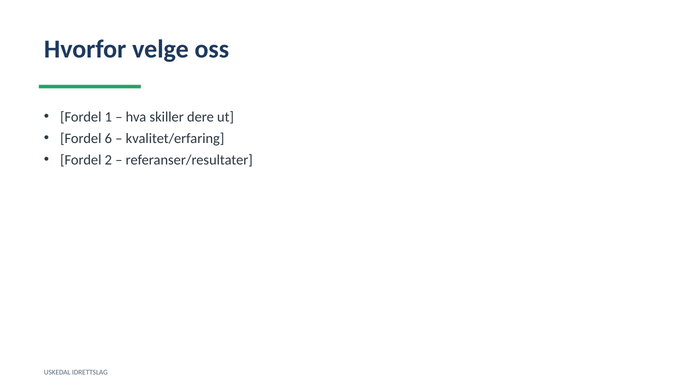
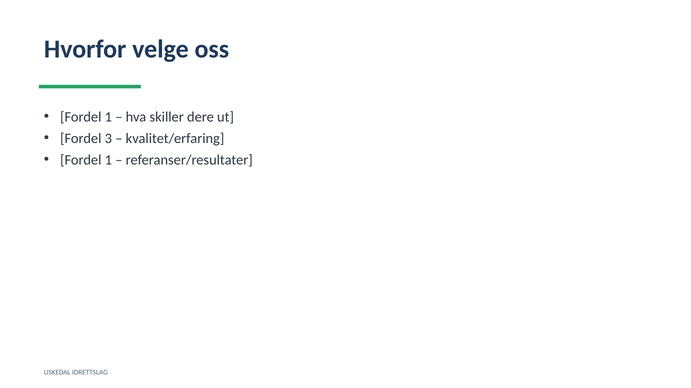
6: 6 -> 3 (108, 139)
2: 2 -> 1 (108, 160)
